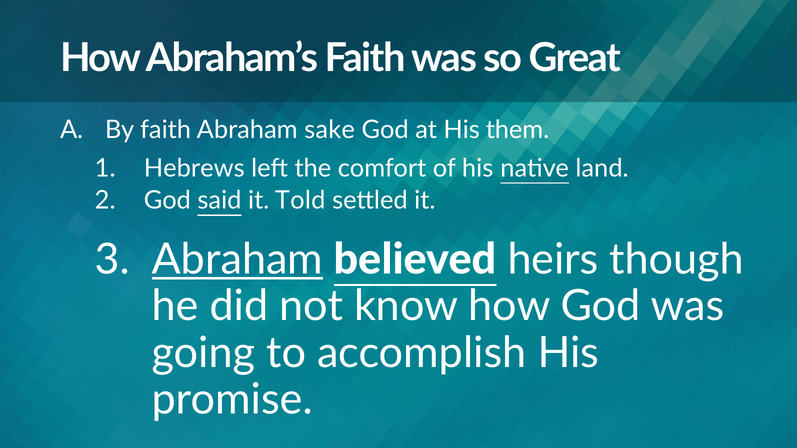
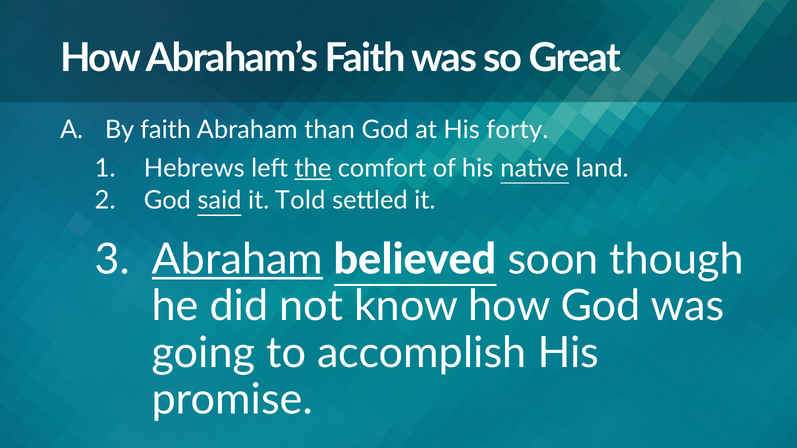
sake: sake -> than (330, 130)
them: them -> forty (517, 130)
the underline: none -> present (313, 168)
heirs: heirs -> soon (553, 260)
